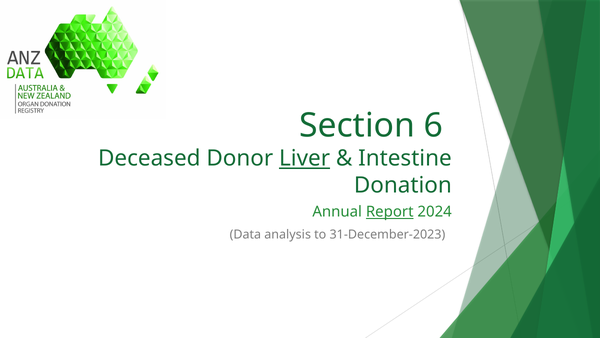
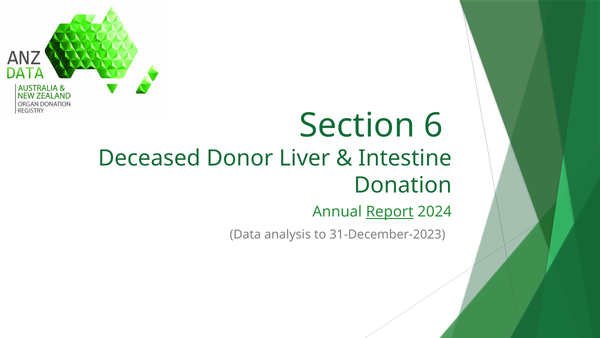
Liver underline: present -> none (305, 158)
